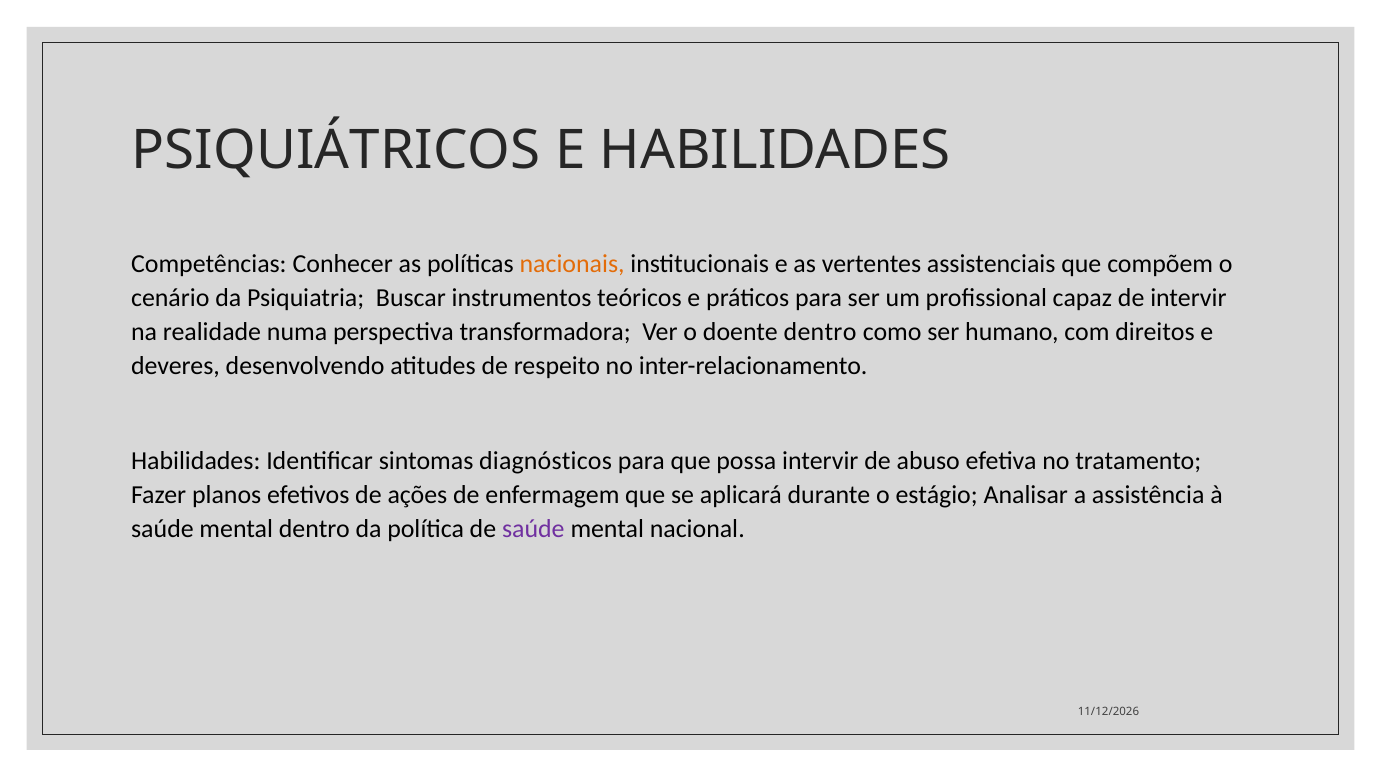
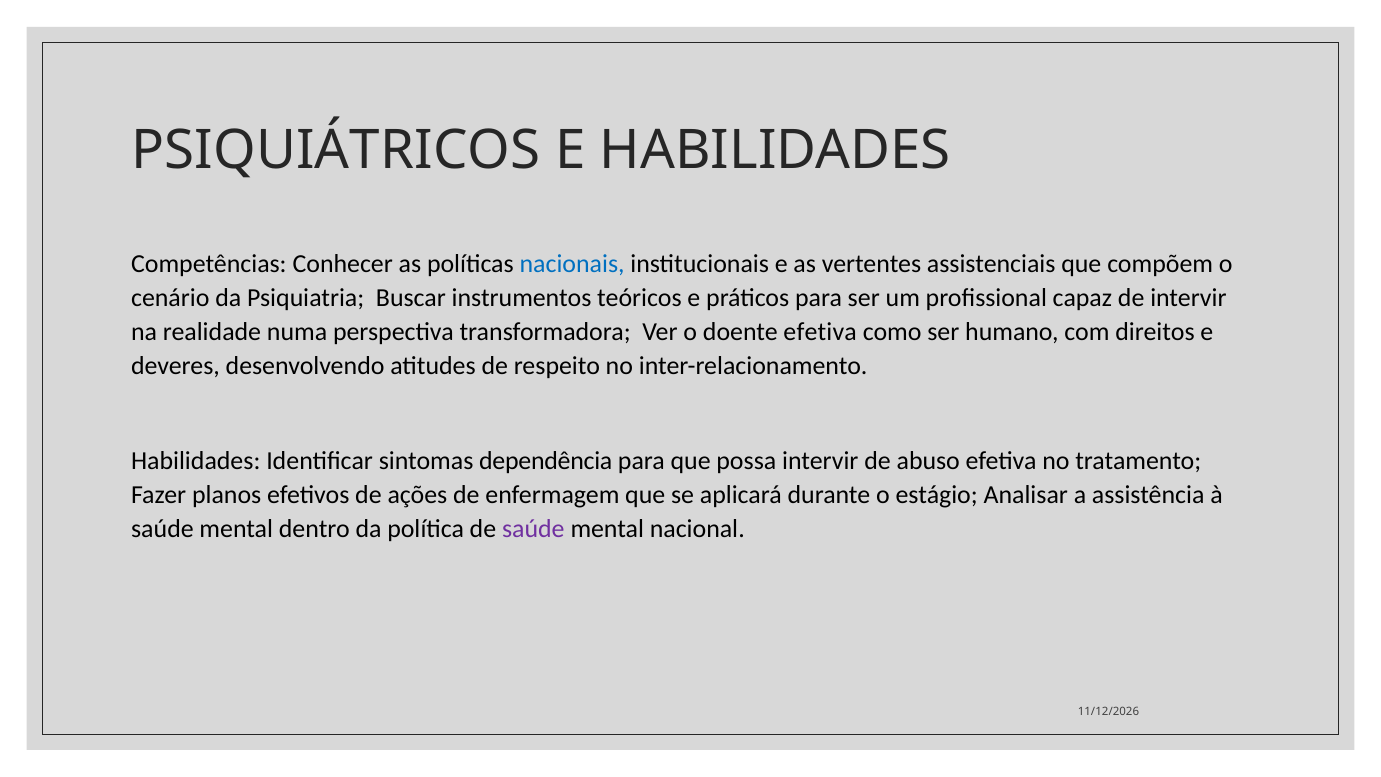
nacionais colour: orange -> blue (572, 264)
doente dentro: dentro -> efetiva (820, 332)
diagnósticos: diagnósticos -> dependência (546, 461)
